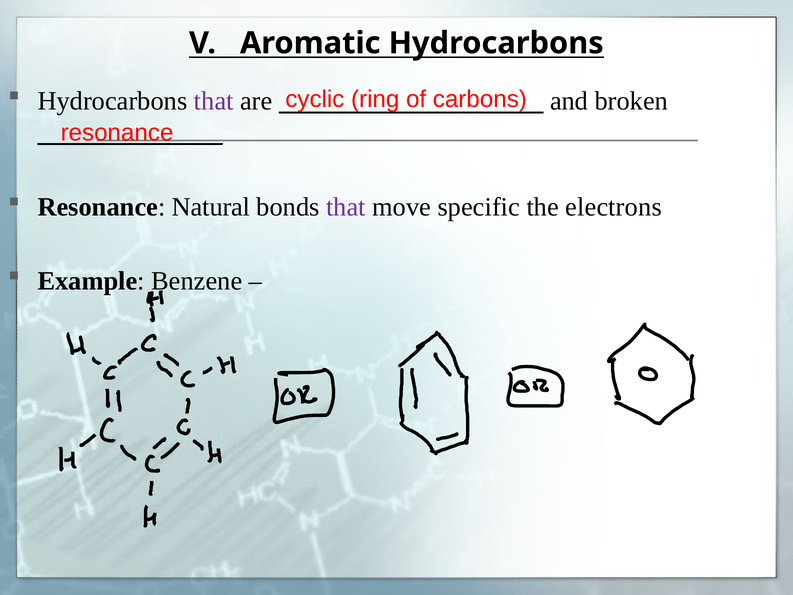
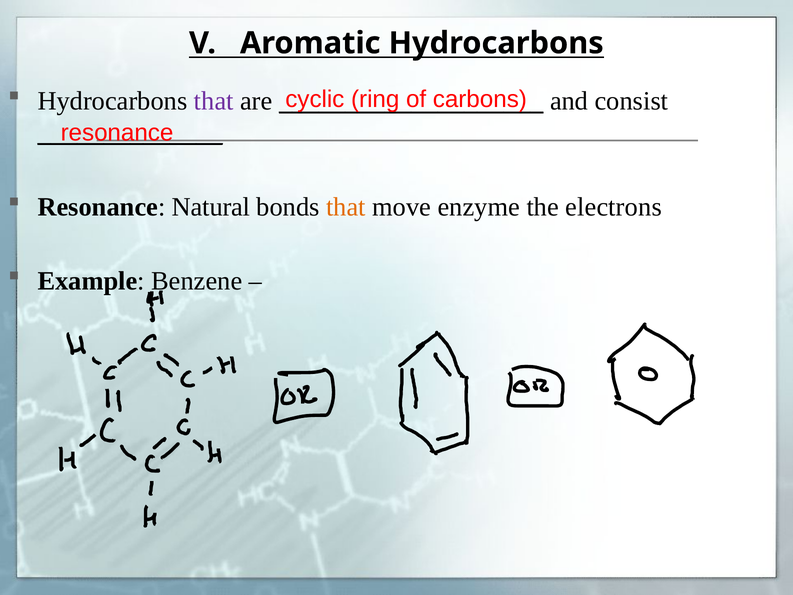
broken: broken -> consist (631, 101)
that colour: purple -> orange (346, 207)
specific: specific -> enzyme (479, 207)
